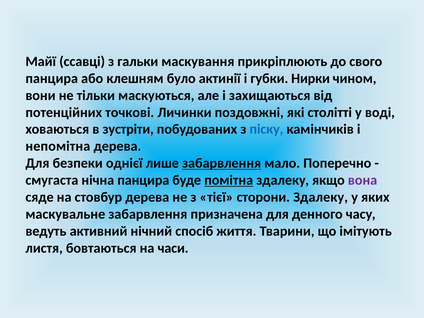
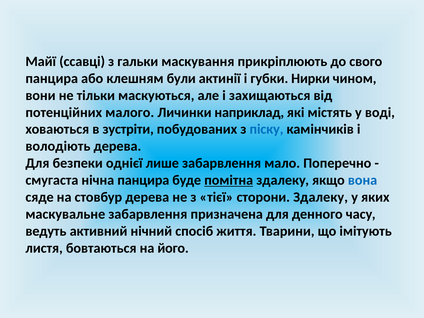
було: було -> були (181, 78)
точкові: точкові -> малого (130, 112)
поздовжні: поздовжні -> наприклад (249, 112)
столітті: столітті -> містять (330, 112)
непомітна: непомітна -> володіють (58, 146)
забарвлення underline: present -> none (222, 163)
вона colour: purple -> blue (363, 180)
часи: часи -> його (173, 248)
